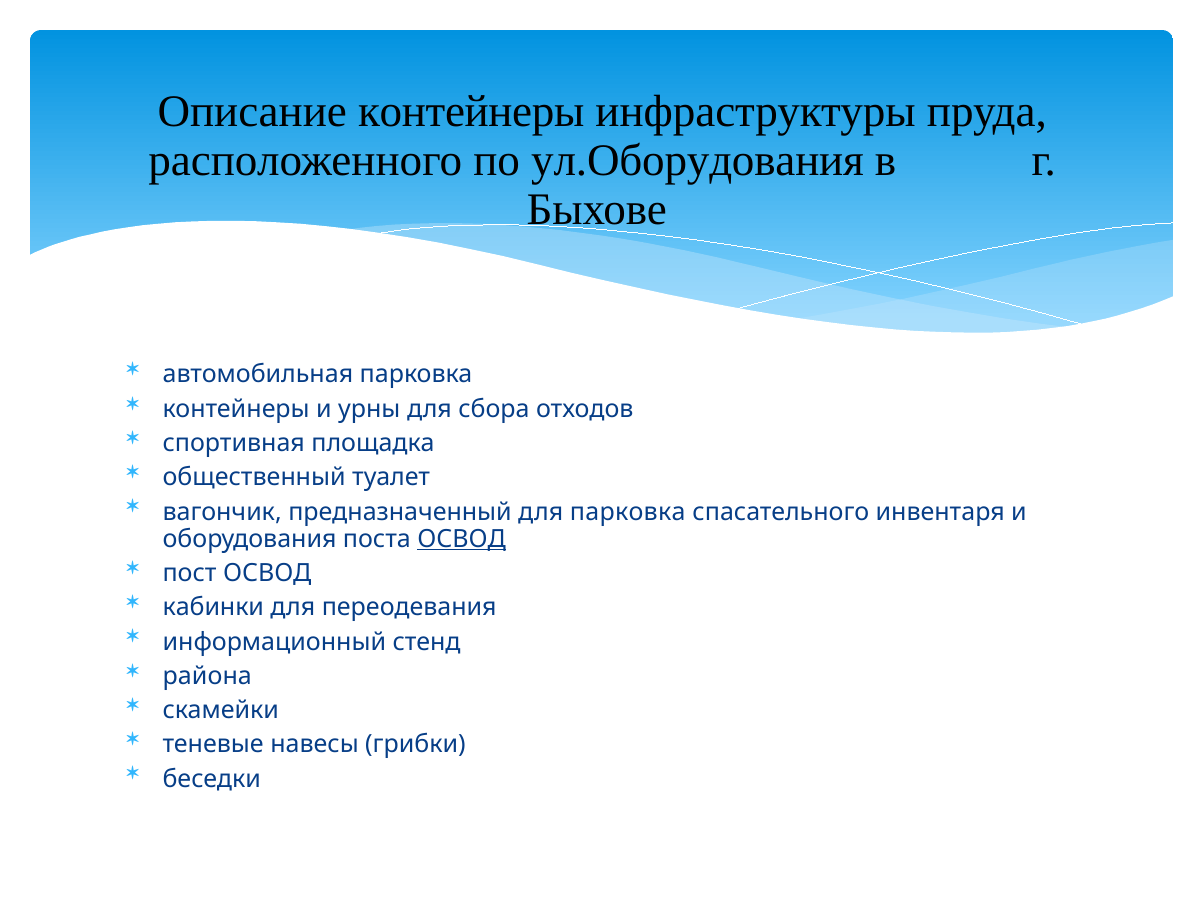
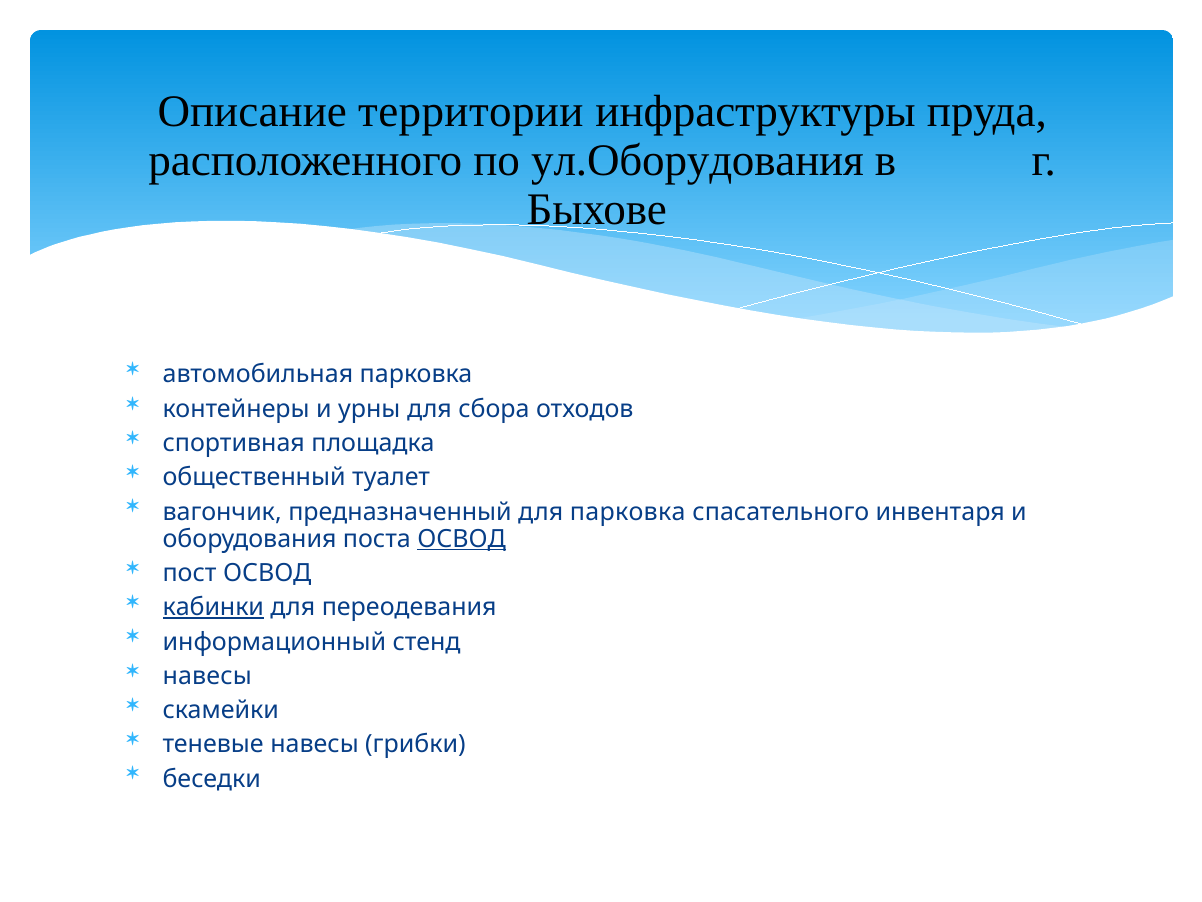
Описание контейнеры: контейнеры -> территории (471, 112)
кабинки underline: none -> present (213, 607)
района: района -> навесы (207, 676)
